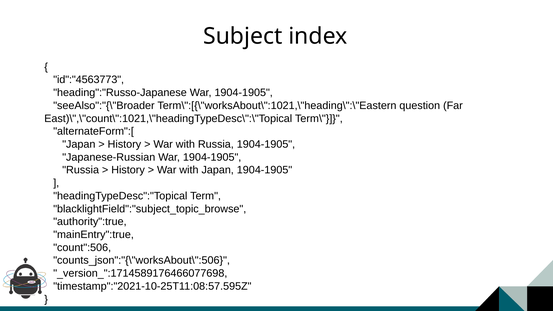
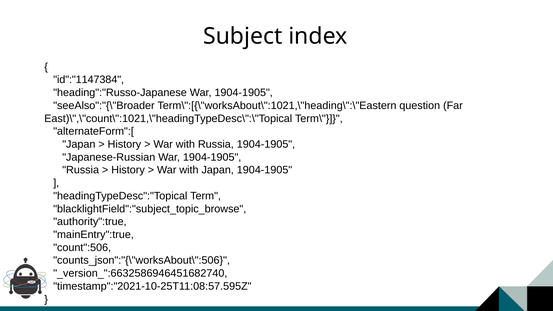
id":"4563773: id":"4563773 -> id":"1147384 (89, 80)
_version_":1714589176466077698: _version_":1714589176466077698 -> _version_":6632586946451682740 (140, 273)
